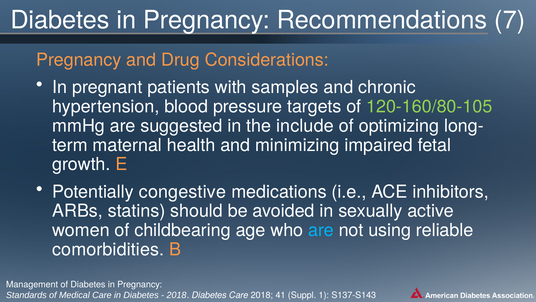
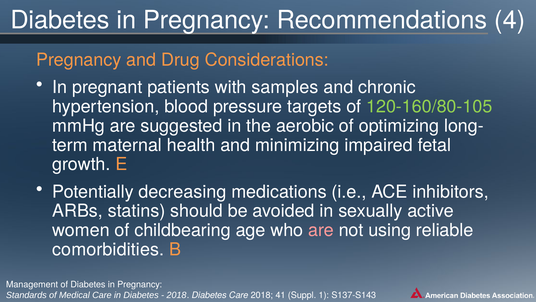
7: 7 -> 4 (510, 20)
include: include -> aerobic (305, 126)
congestive: congestive -> decreasing (183, 191)
are colour: light blue -> pink (321, 230)
